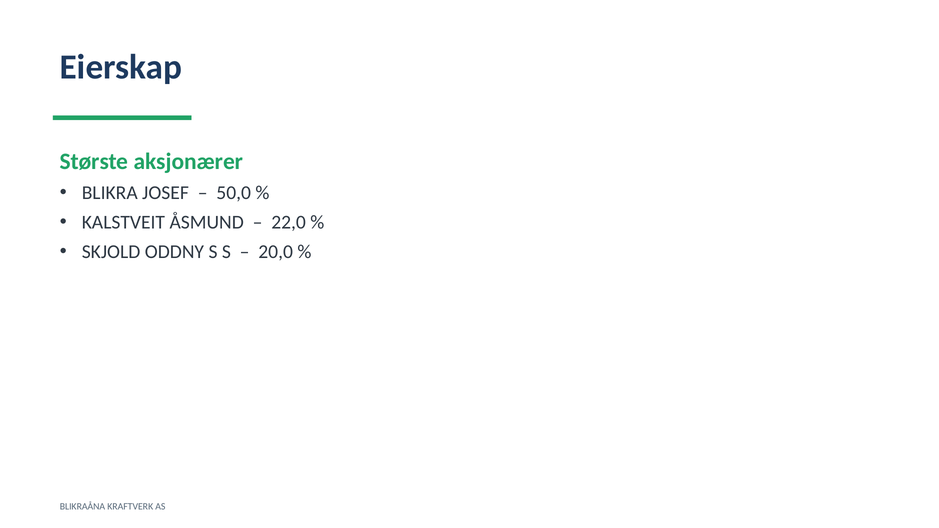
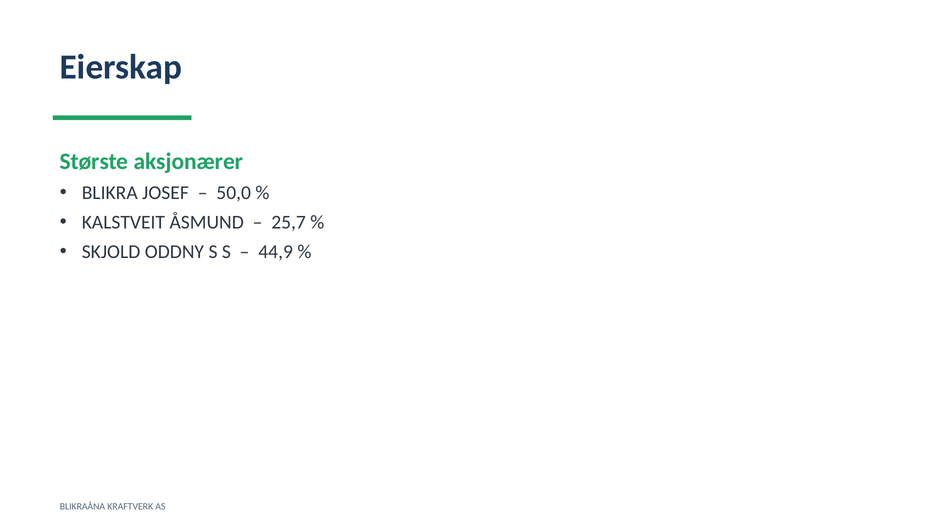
22,0: 22,0 -> 25,7 (289, 222)
20,0: 20,0 -> 44,9 (276, 252)
